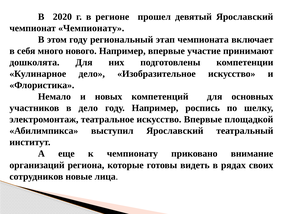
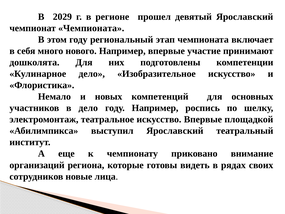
2020: 2020 -> 2029 (62, 17)
чемпионат Чемпионату: Чемпионату -> Чемпионата (91, 28)
